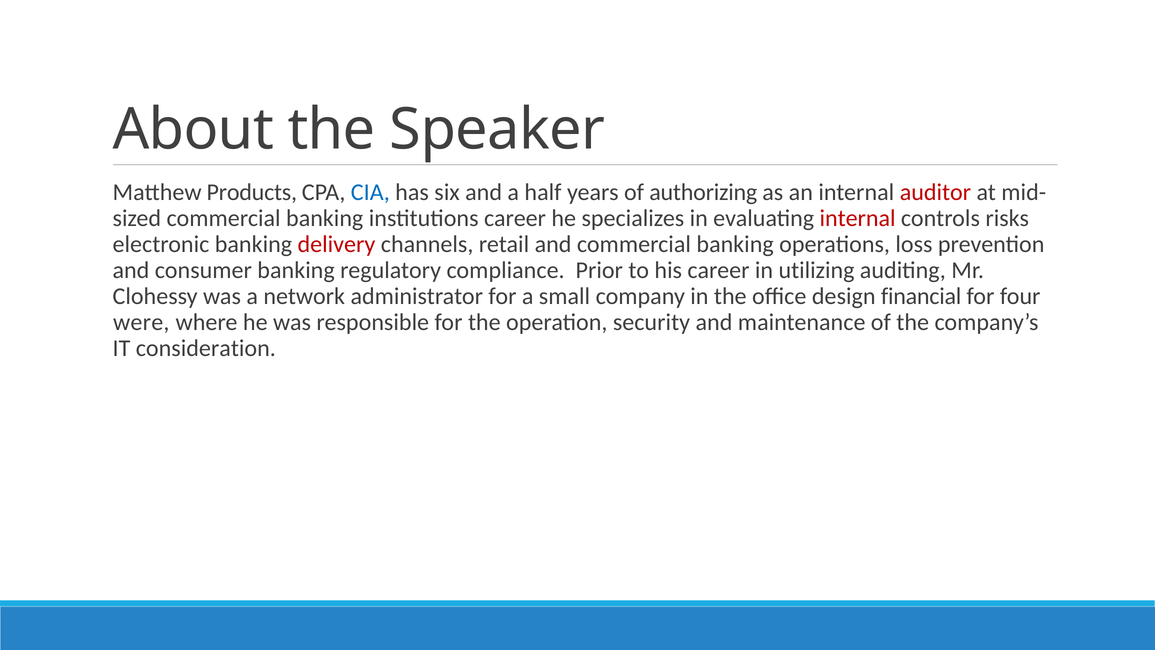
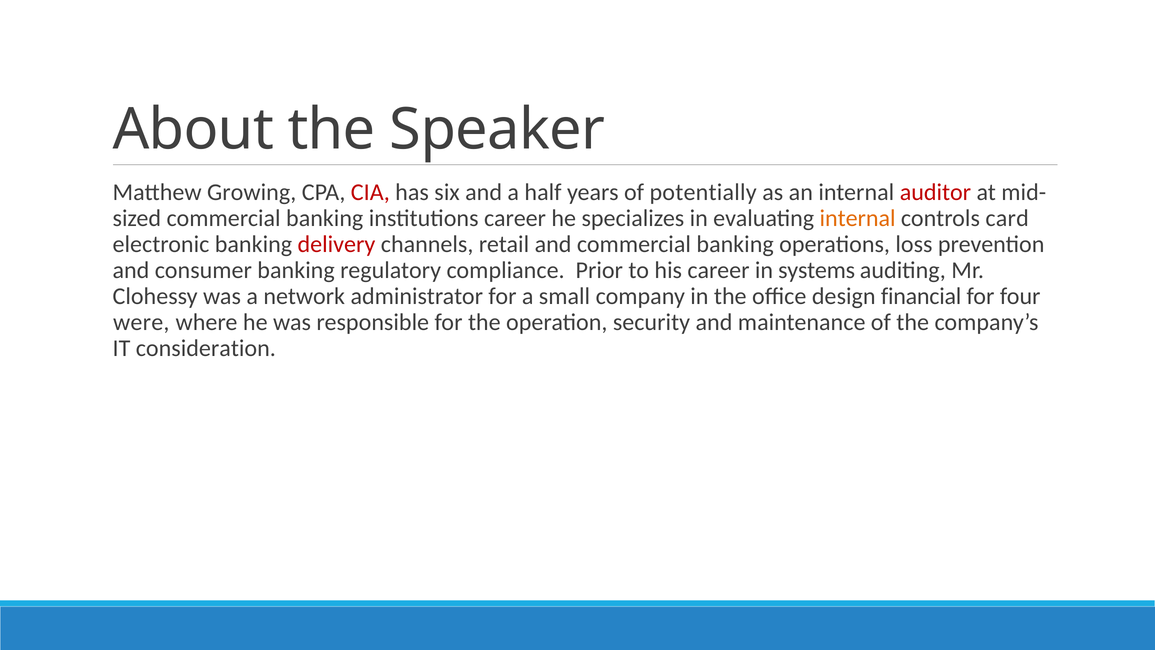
Products: Products -> Growing (252, 192)
CIA colour: blue -> red (370, 192)
authorizing: authorizing -> potentially (703, 192)
internal colour: red -> orange (858, 218)
risks: risks -> card (1007, 218)
utilizing: utilizing -> systems (817, 270)
